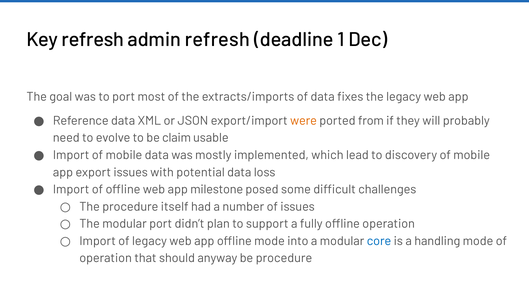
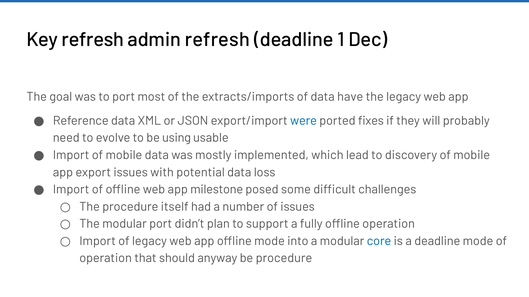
fixes: fixes -> have (350, 97)
were colour: orange -> blue (303, 121)
from: from -> fixes (371, 121)
claim: claim -> using (177, 138)
a handling: handling -> deadline (437, 241)
